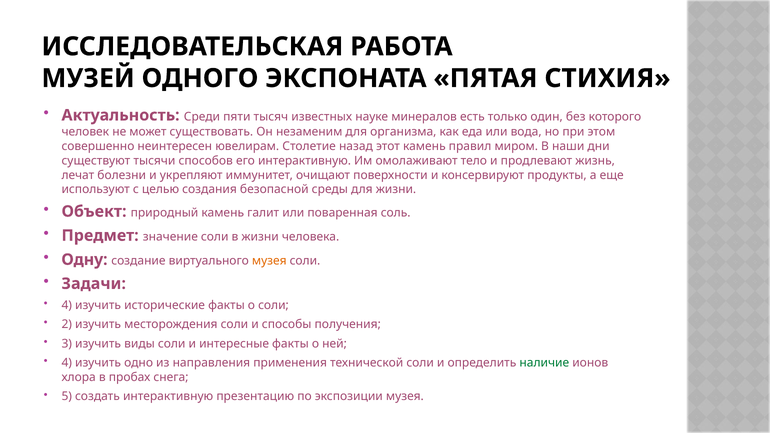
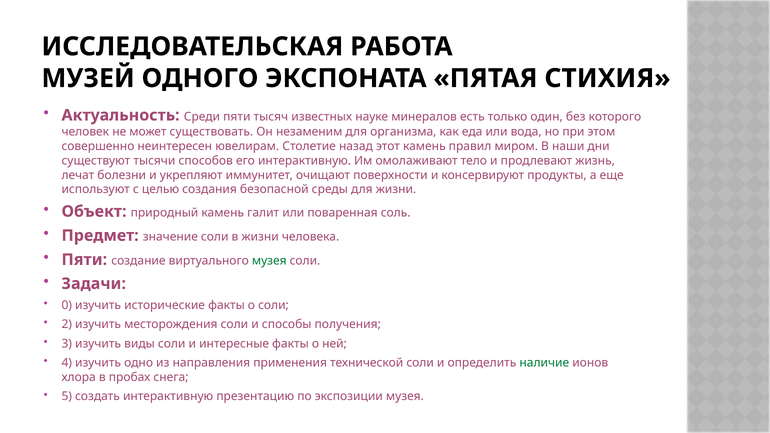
Одну: Одну -> Пяти (84, 260)
музея colour: orange -> green (269, 261)
4: 4 -> 0 (67, 305)
